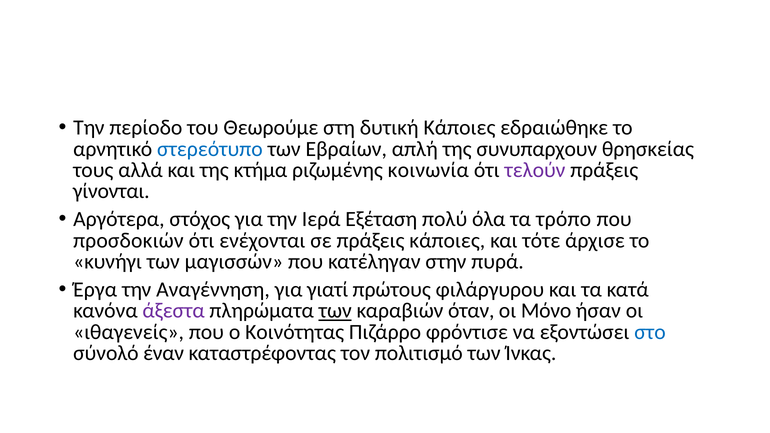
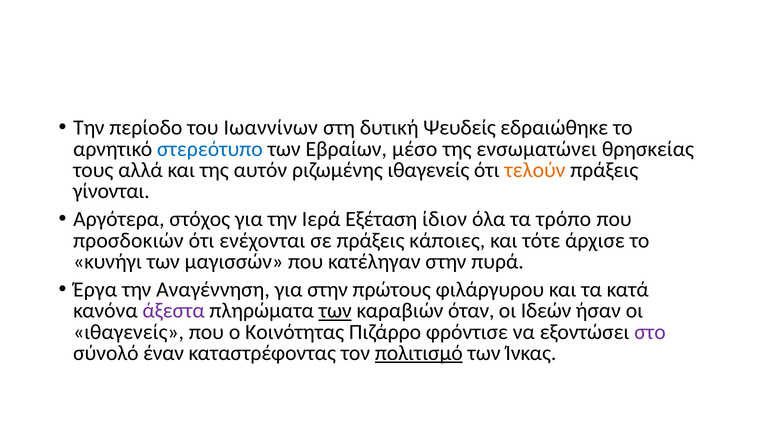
Θεωρούμε: Θεωρούμε -> Ιωαννίνων (271, 128)
δυτική Κάποιες: Κάποιες -> Ψευδείς (460, 128)
απλή: απλή -> μέσο (415, 149)
συνυπαρχουν: συνυπαρχουν -> ενσωματώνει (537, 149)
κτήμα: κτήμα -> αυτόν (260, 170)
ριζωμένης κοινωνία: κοινωνία -> ιθαγενείς (428, 170)
τελούν colour: purple -> orange (535, 170)
πολύ: πολύ -> ίδιον (445, 219)
για γιατί: γιατί -> στην (328, 290)
Μόνο: Μόνο -> Ιδεών (546, 311)
στο colour: blue -> purple (650, 332)
πολιτισμό underline: none -> present (419, 353)
